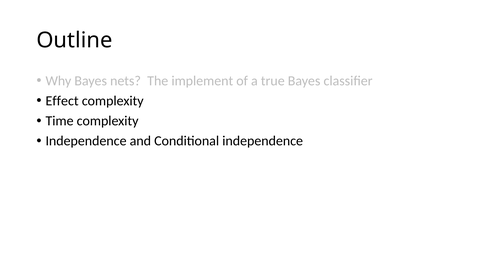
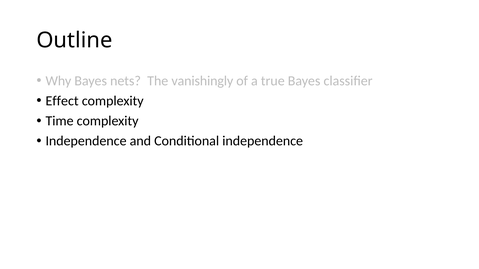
implement: implement -> vanishingly (202, 81)
